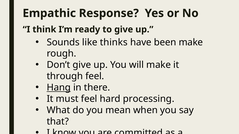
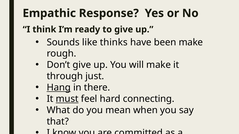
through feel: feel -> just (95, 76)
must underline: none -> present (67, 99)
processing: processing -> connecting (149, 99)
